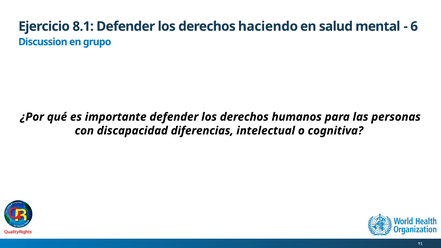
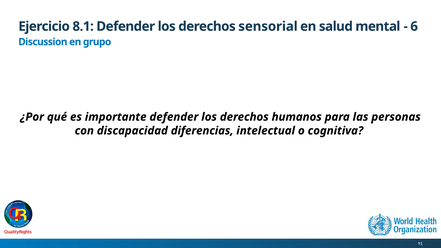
haciendo: haciendo -> sensorial (268, 26)
